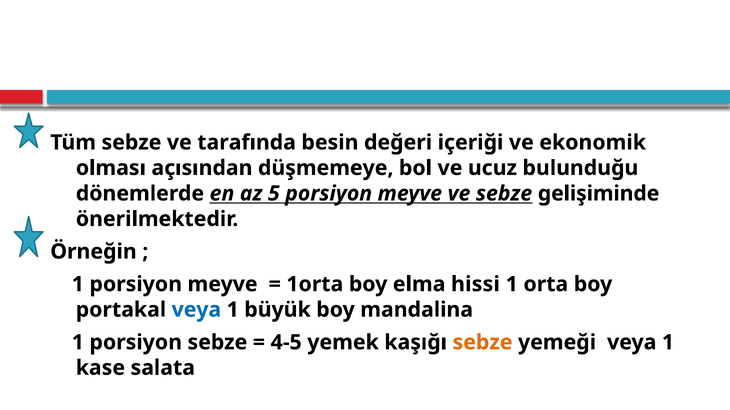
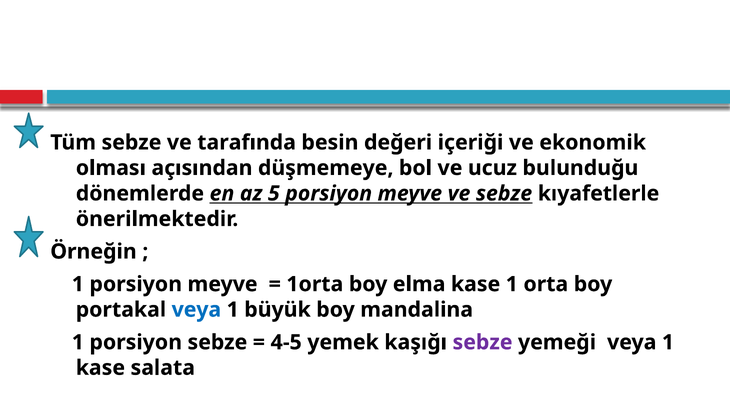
gelişiminde: gelişiminde -> kıyafetlerle (599, 194)
elma hissi: hissi -> kase (476, 285)
sebze colour: orange -> purple (483, 343)
